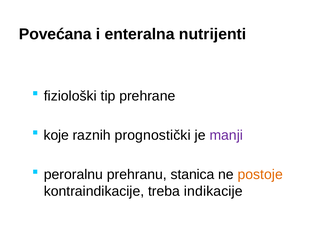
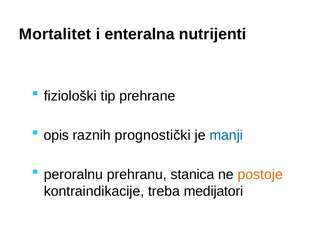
Povećana: Povećana -> Mortalitet (55, 34)
koje: koje -> opis (56, 135)
manji colour: purple -> blue (226, 135)
indikacije: indikacije -> medijatori (213, 191)
